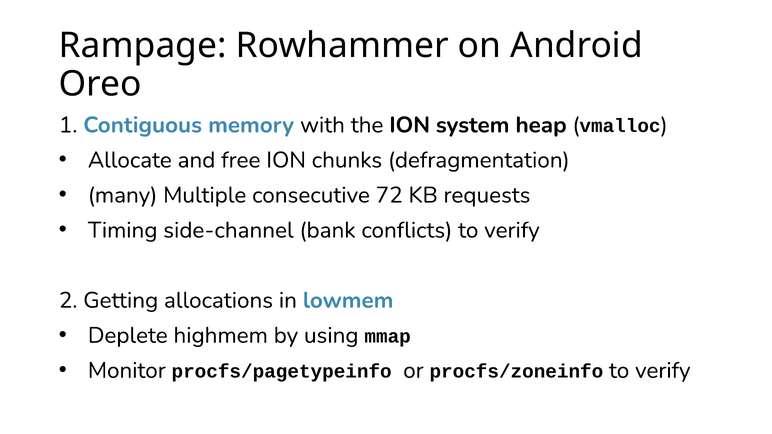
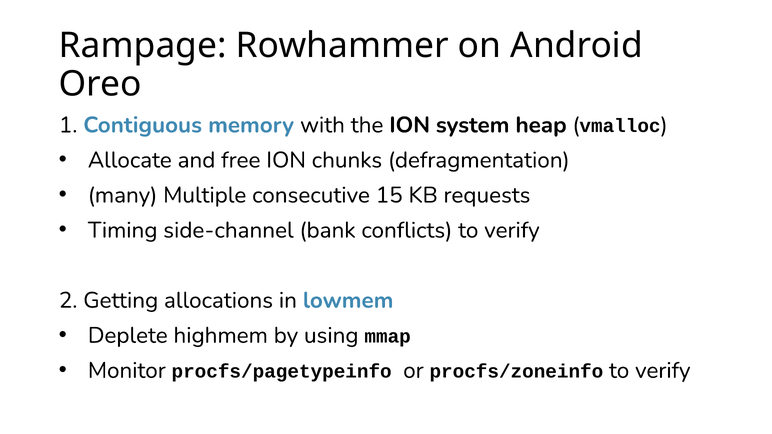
72: 72 -> 15 (389, 195)
